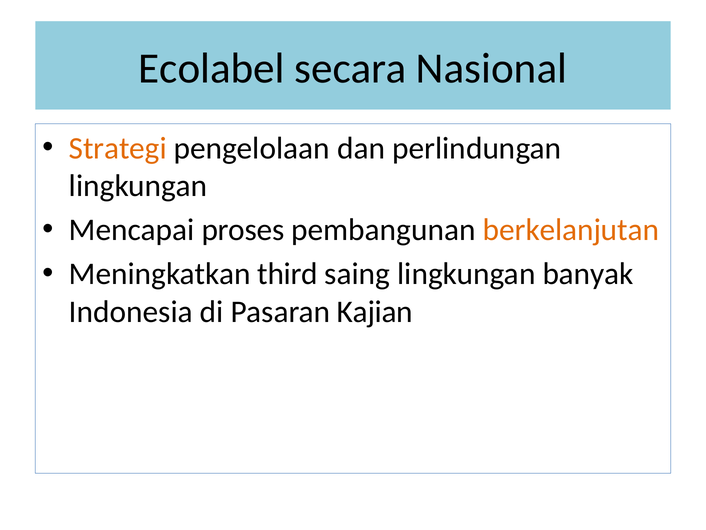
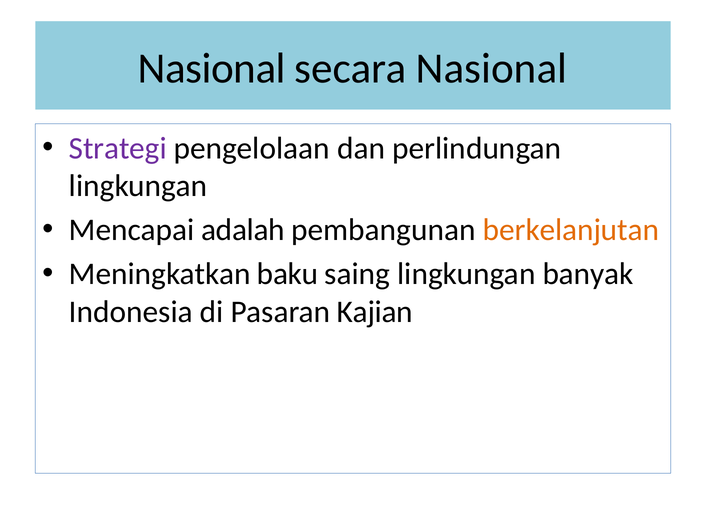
Ecolabel: Ecolabel -> Nasional (212, 68)
Strategi colour: orange -> purple (118, 148)
proses: proses -> adalah (243, 230)
third: third -> baku (288, 274)
